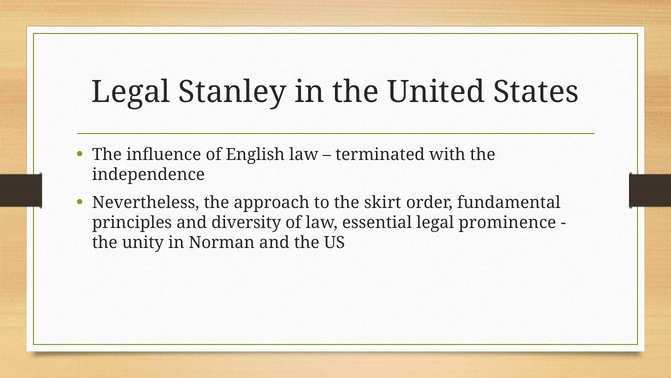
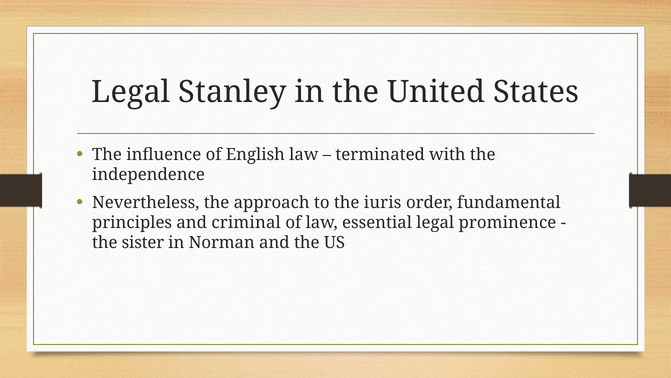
skirt: skirt -> iuris (383, 202)
diversity: diversity -> criminal (246, 222)
unity: unity -> sister (143, 243)
